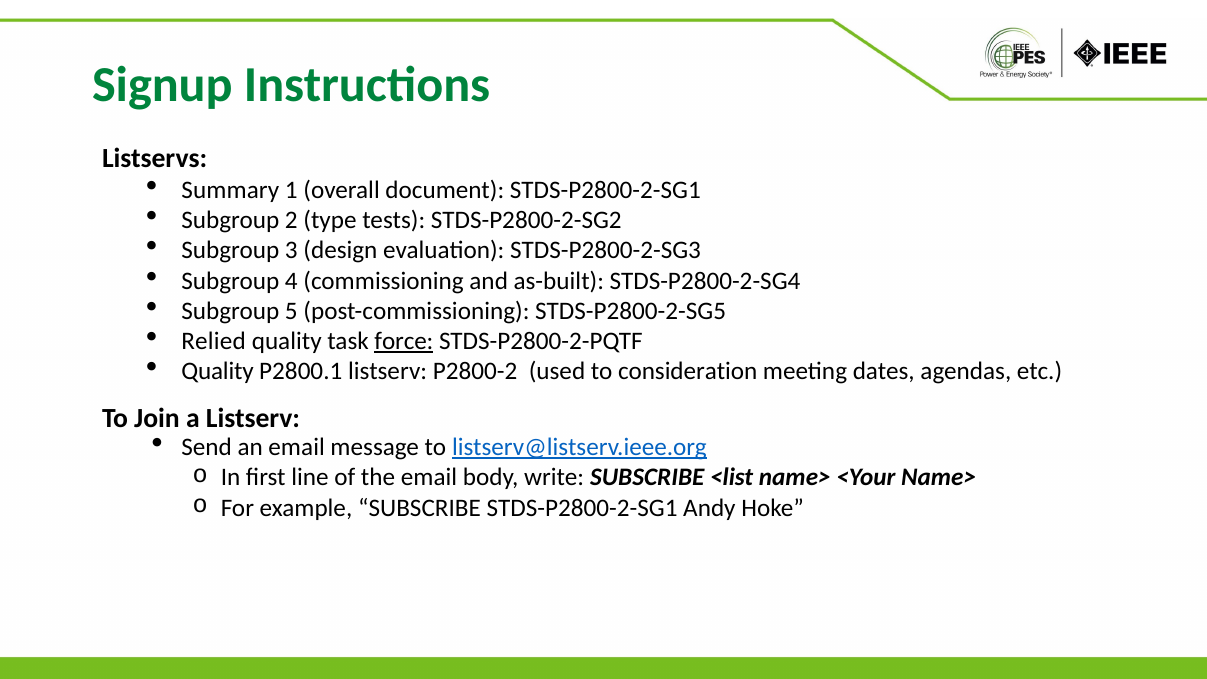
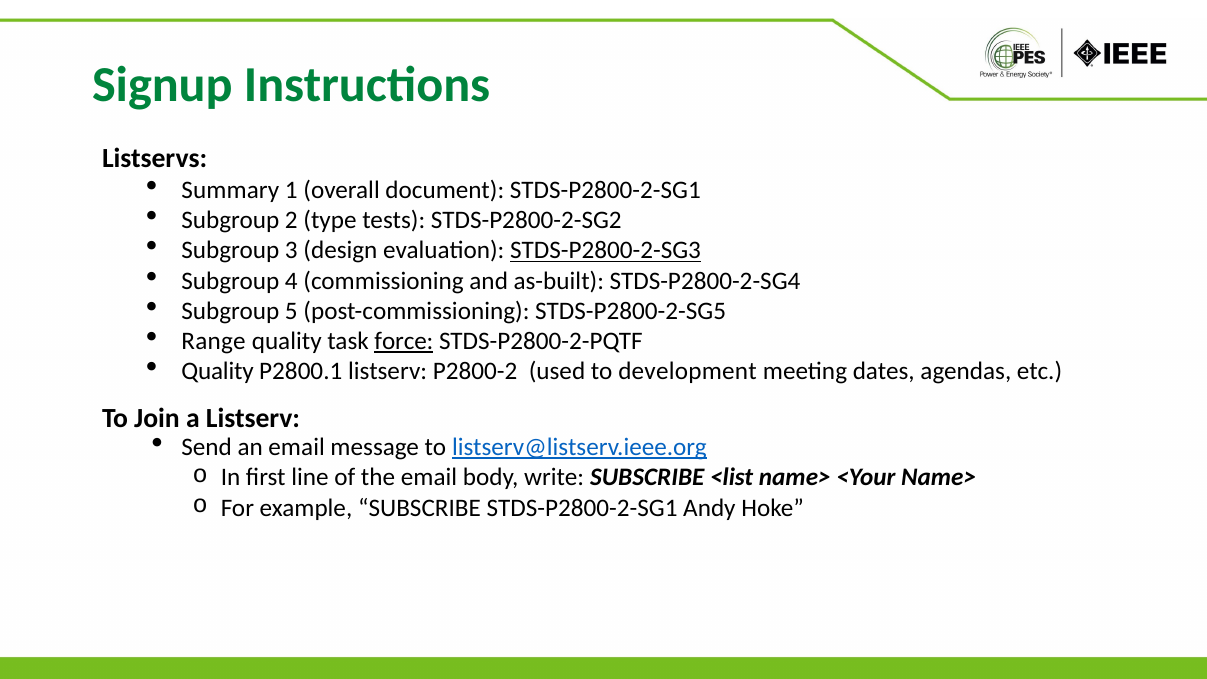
STDS-P2800-2-SG3 underline: none -> present (605, 251)
Relied: Relied -> Range (214, 341)
consideration: consideration -> development (688, 371)
